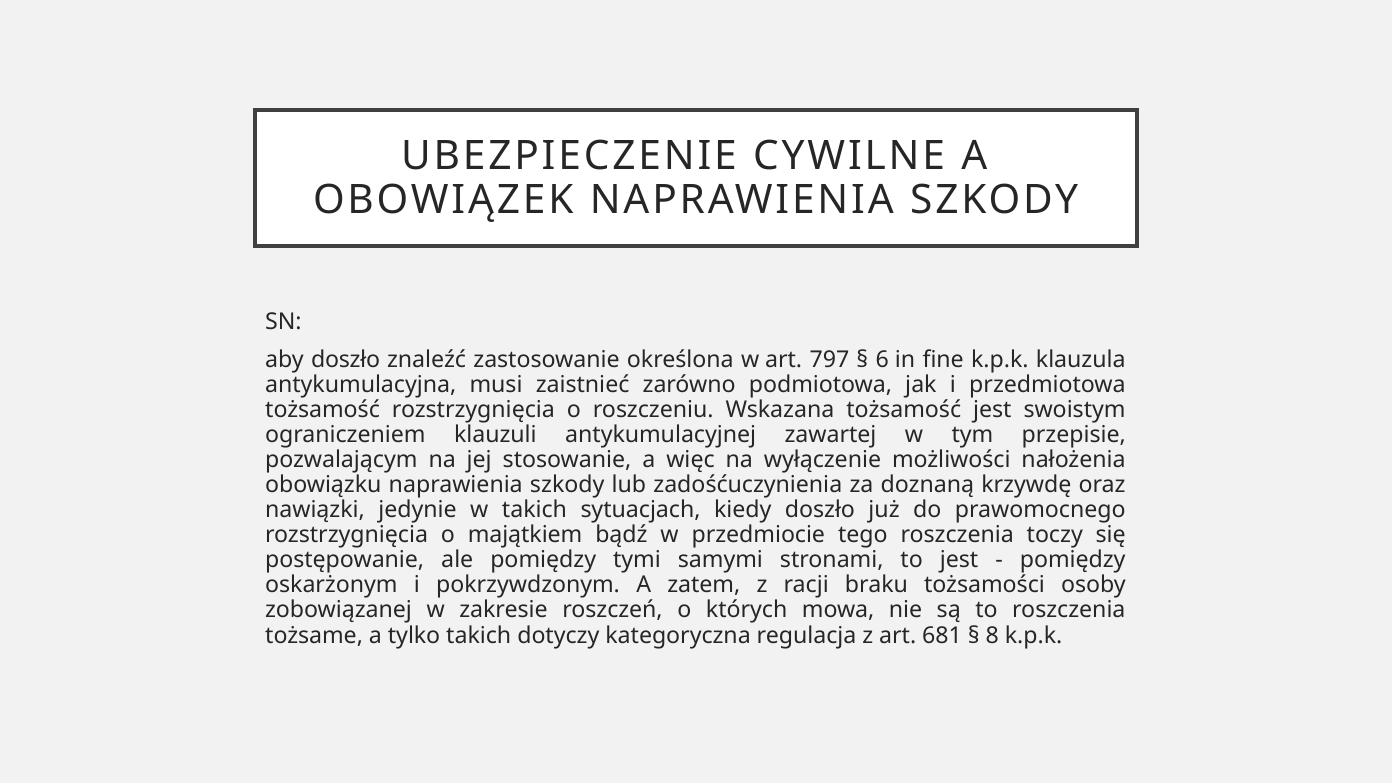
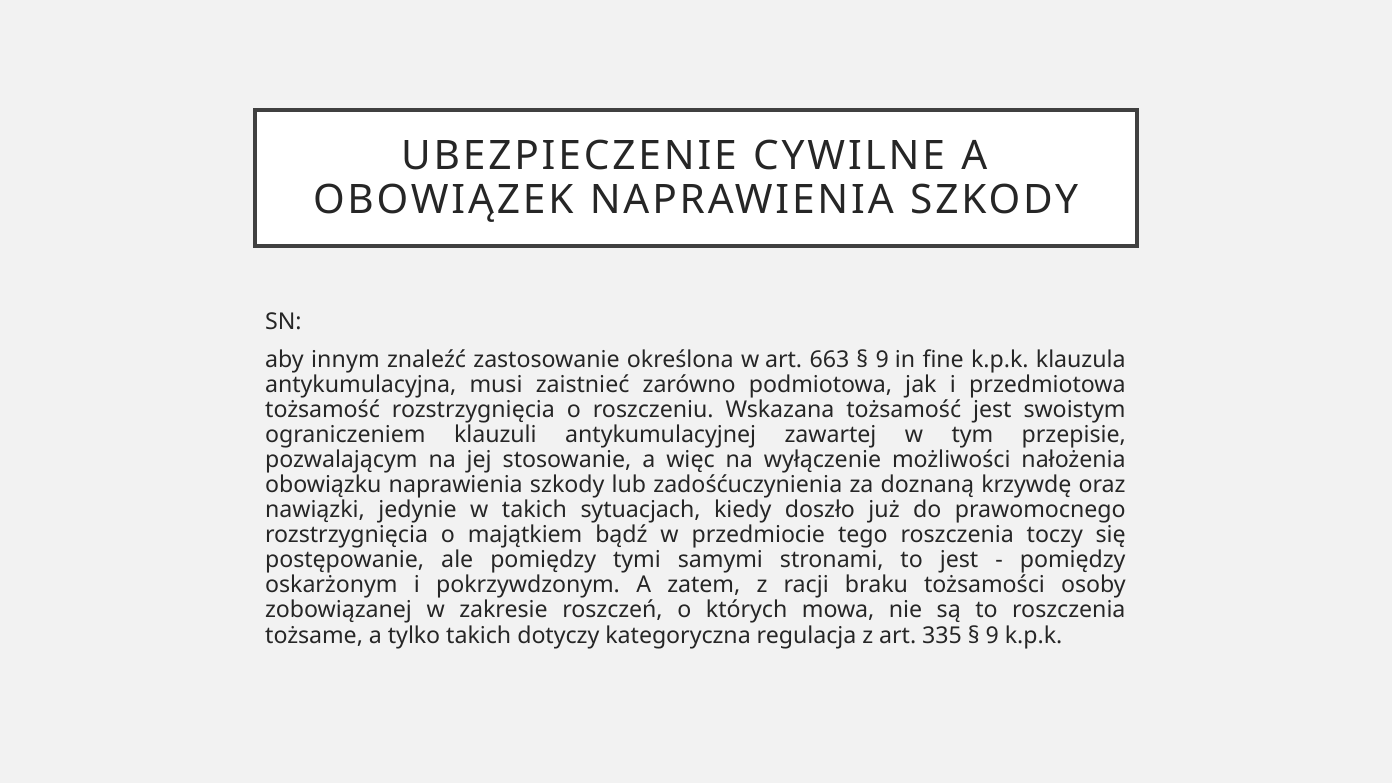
aby doszło: doszło -> innym (345, 360)
797: 797 -> 663 (829, 360)
6: 6 -> 9 (882, 360)
681: 681 -> 335 (942, 635)
8: 8 -> 9 (992, 635)
